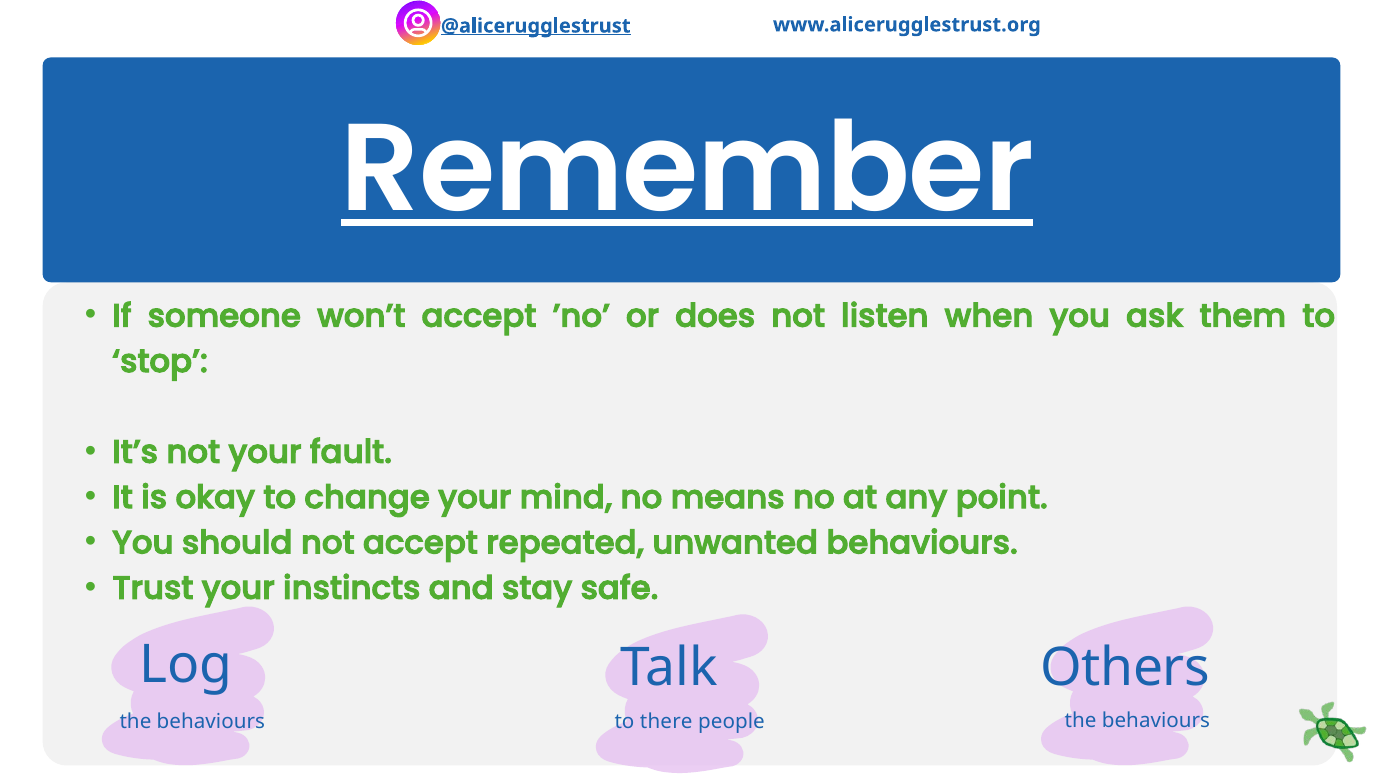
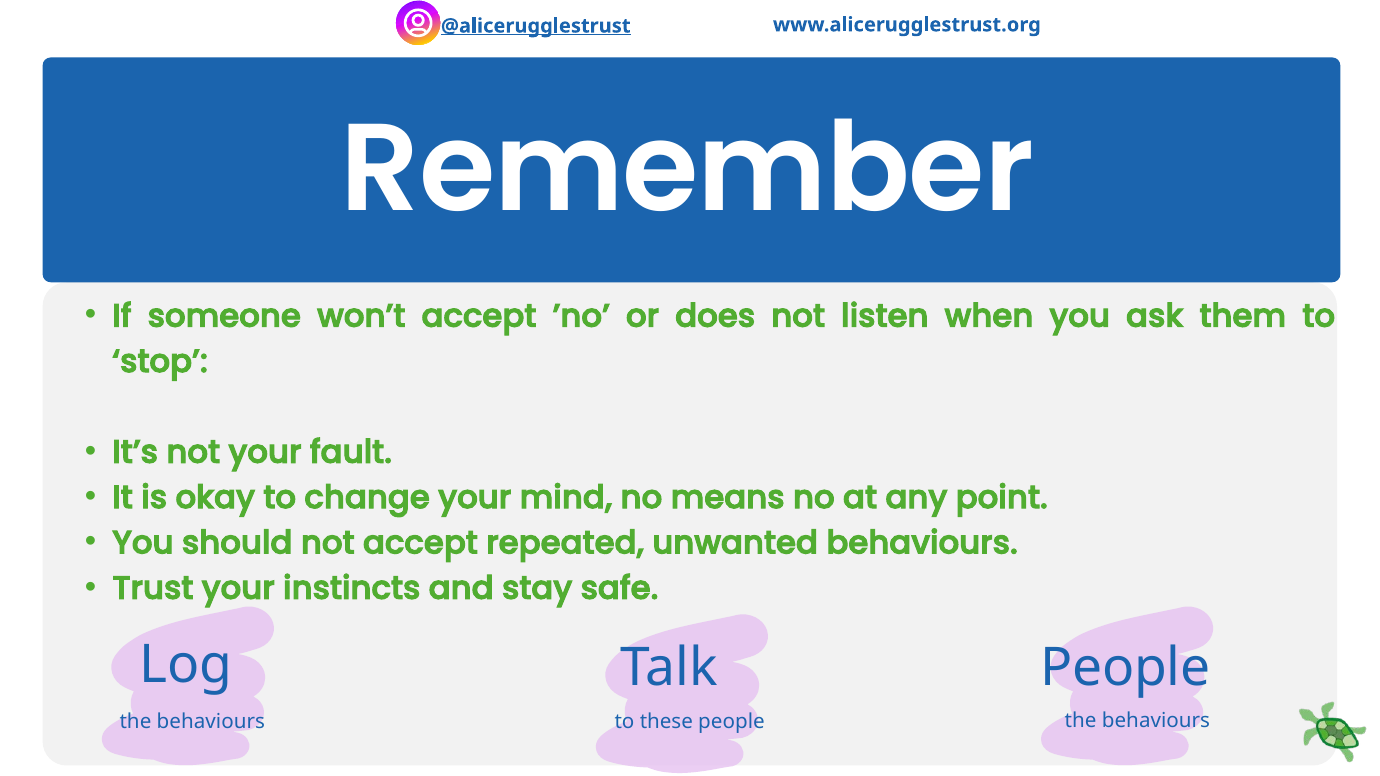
Remember underline: present -> none (687, 169)
Talk Others: Others -> People (1125, 668)
there: there -> these (666, 722)
